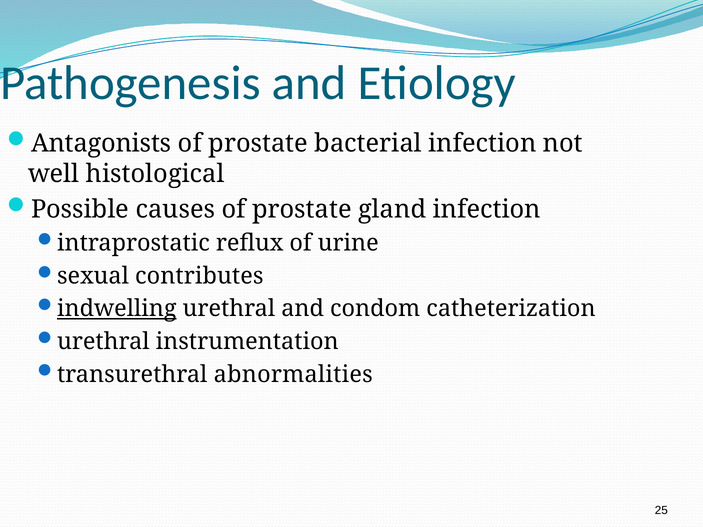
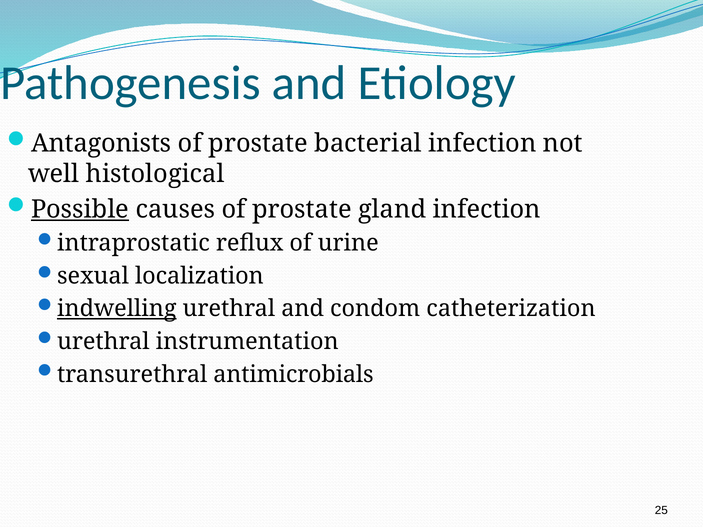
Possible underline: none -> present (80, 209)
contributes: contributes -> localization (199, 276)
abnormalities: abnormalities -> antimicrobials (293, 374)
